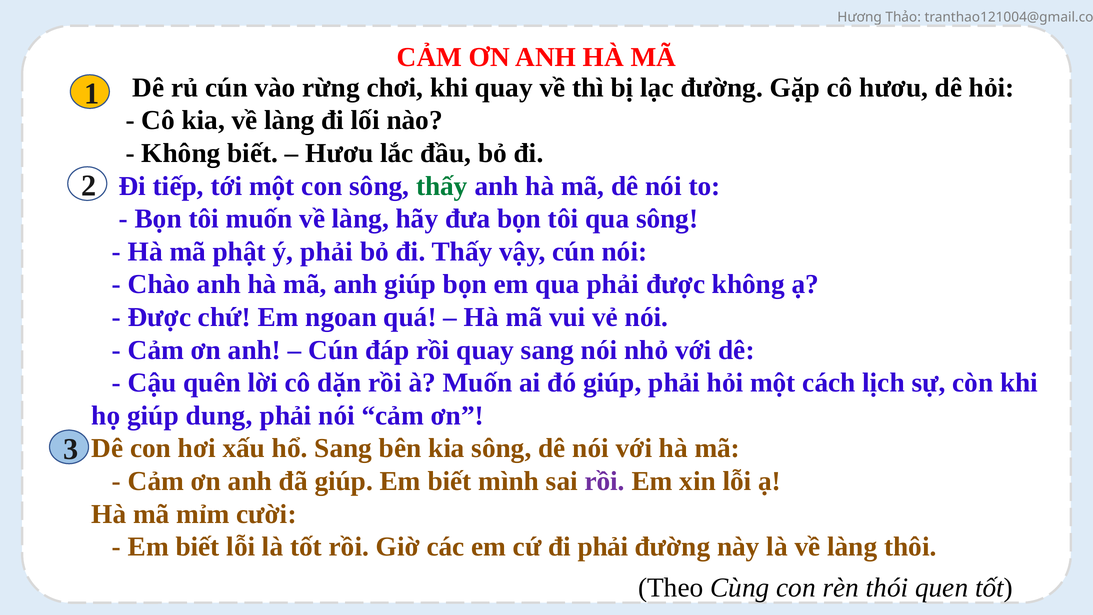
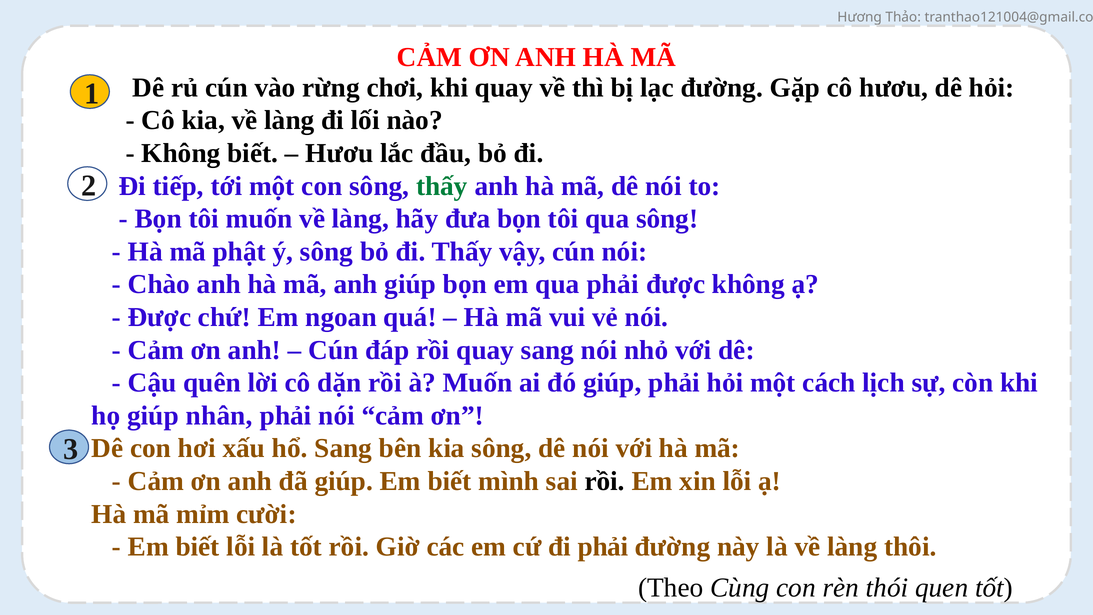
ý phải: phải -> sông (327, 252)
dung: dung -> nhân (219, 416)
rồi colour: purple -> black (605, 481)
